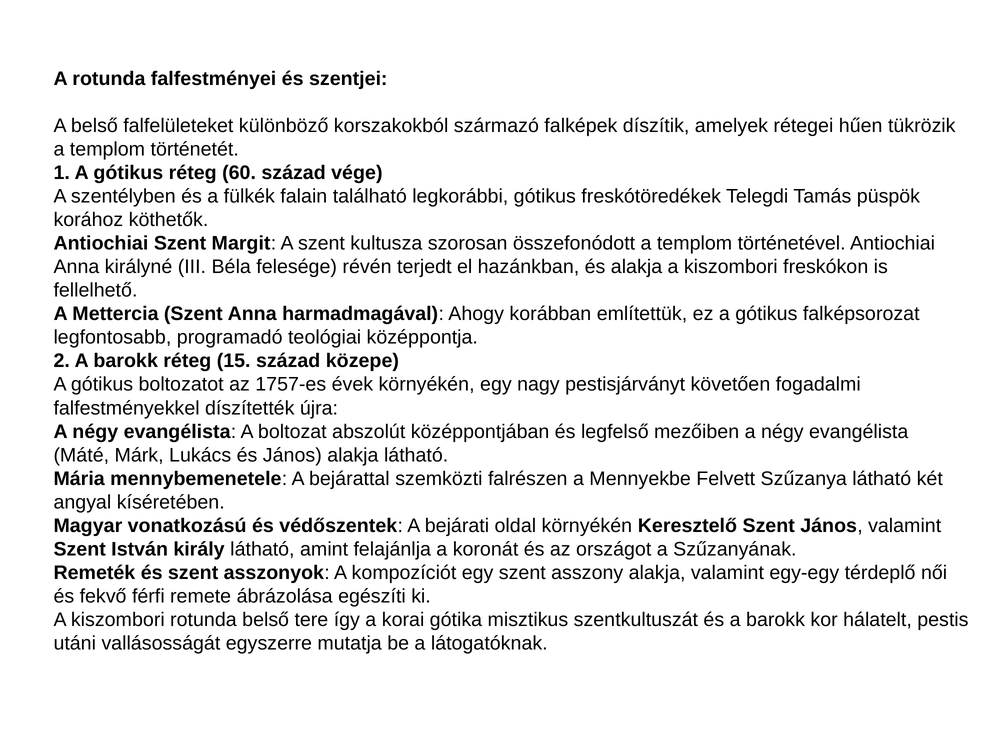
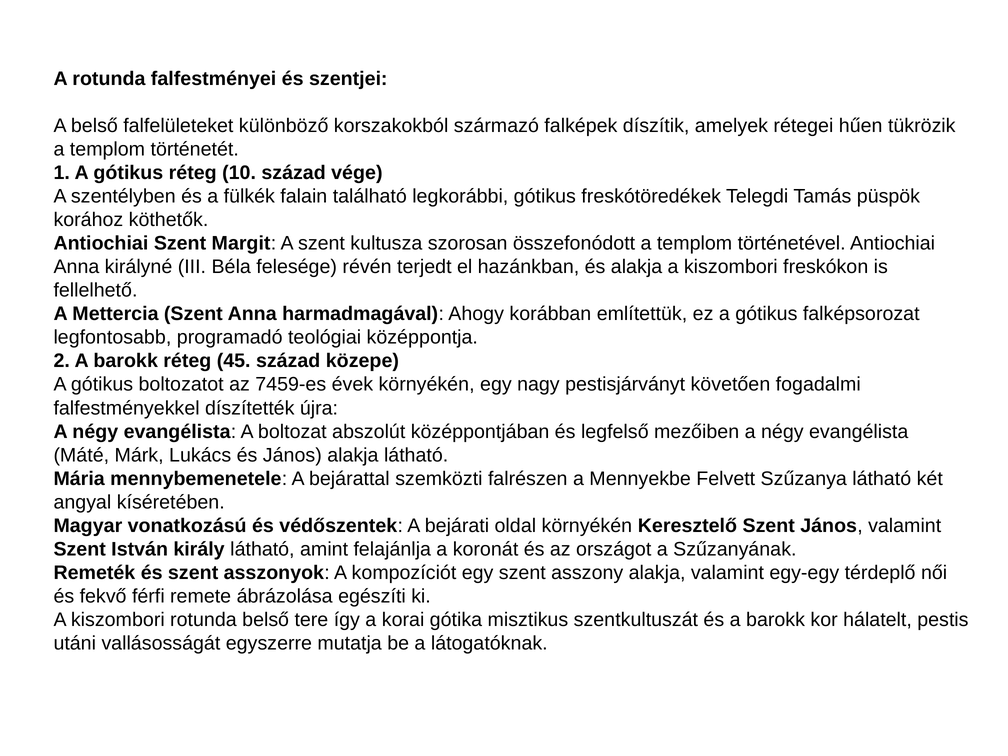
60: 60 -> 10 (239, 173)
15: 15 -> 45 (234, 361)
1757-es: 1757-es -> 7459-es (291, 385)
